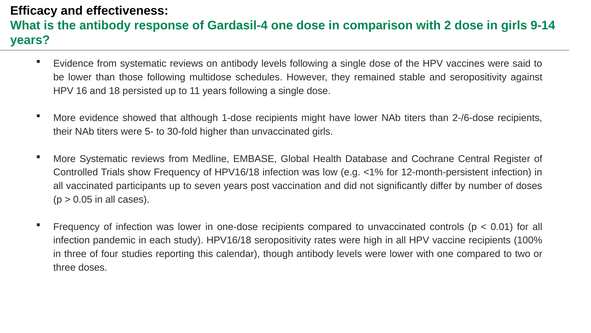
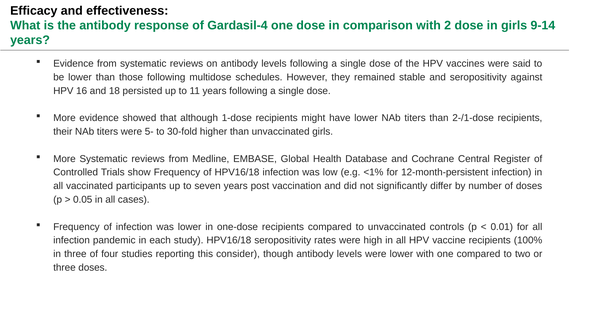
2-/6-dose: 2-/6-dose -> 2-/1-dose (473, 118)
calendar: calendar -> consider (238, 254)
